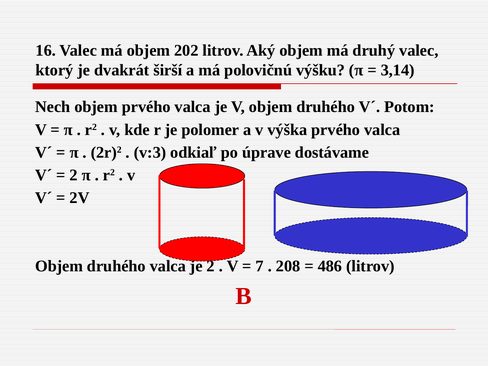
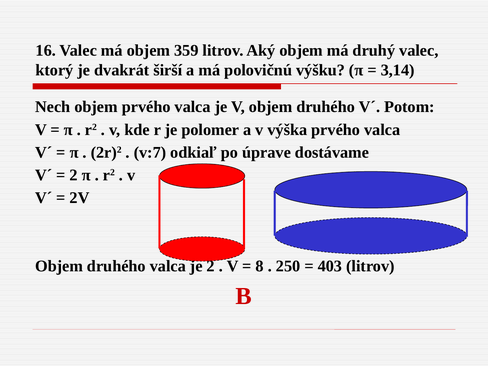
202: 202 -> 359 (186, 51)
v:3: v:3 -> v:7 (150, 152)
7: 7 -> 8 (260, 266)
208: 208 -> 250 (288, 266)
486: 486 -> 403 (330, 266)
